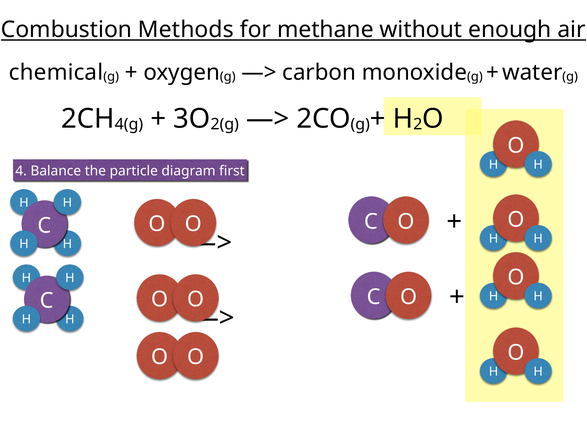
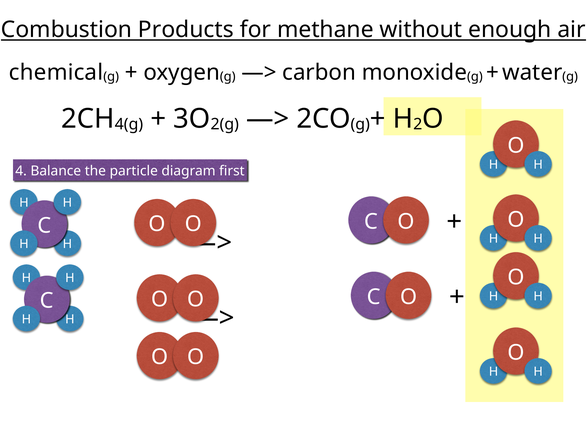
Methods: Methods -> Products (186, 30)
